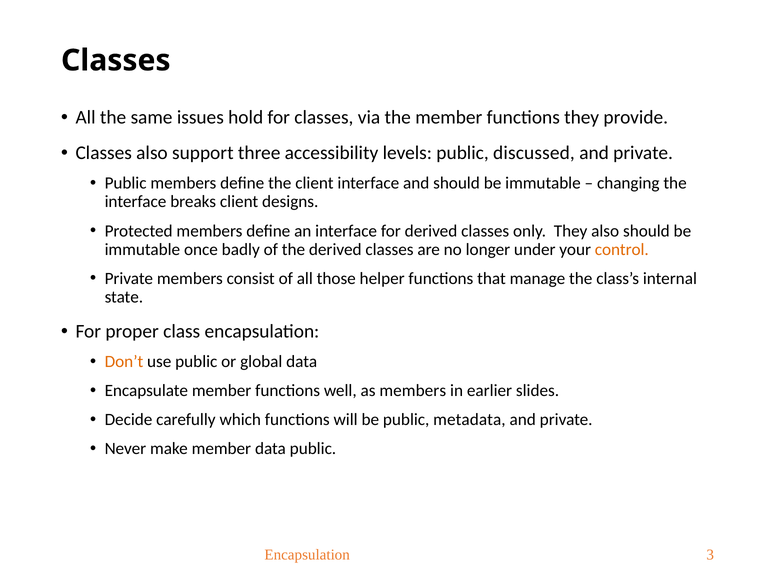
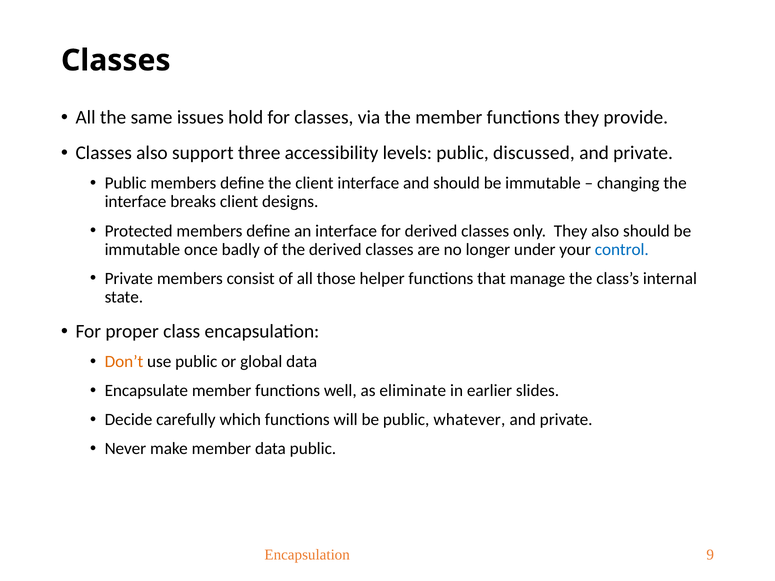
control colour: orange -> blue (622, 250)
as members: members -> eliminate (413, 391)
metadata: metadata -> whatever (469, 420)
3: 3 -> 9 (710, 555)
